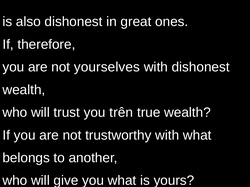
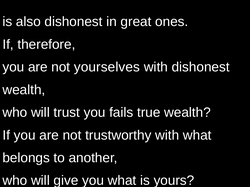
trên: trên -> fails (121, 113)
